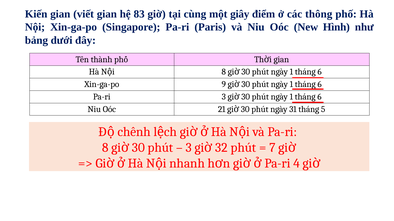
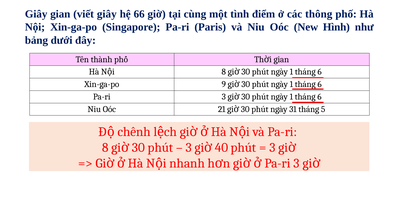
Kiến: Kiến -> Giây (36, 14)
viết gian: gian -> giây (107, 14)
83: 83 -> 66 (139, 14)
giây: giây -> tình (240, 14)
32: 32 -> 40 (222, 148)
7: 7 -> 3 (272, 148)
4: 4 -> 3 (297, 164)
